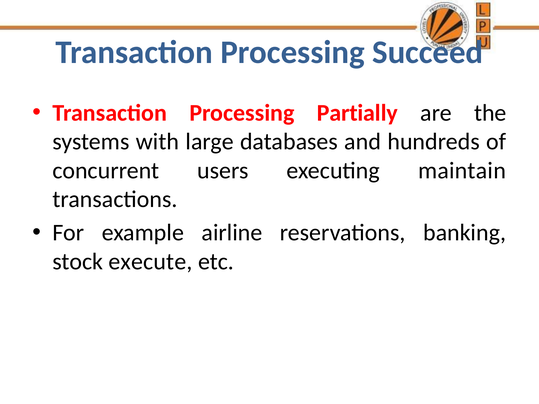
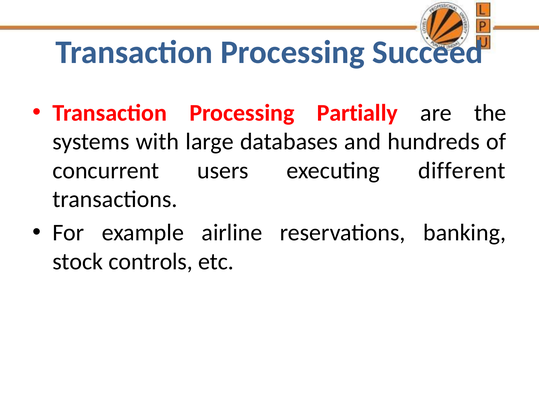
maintain: maintain -> different (462, 171)
execute: execute -> controls (151, 262)
